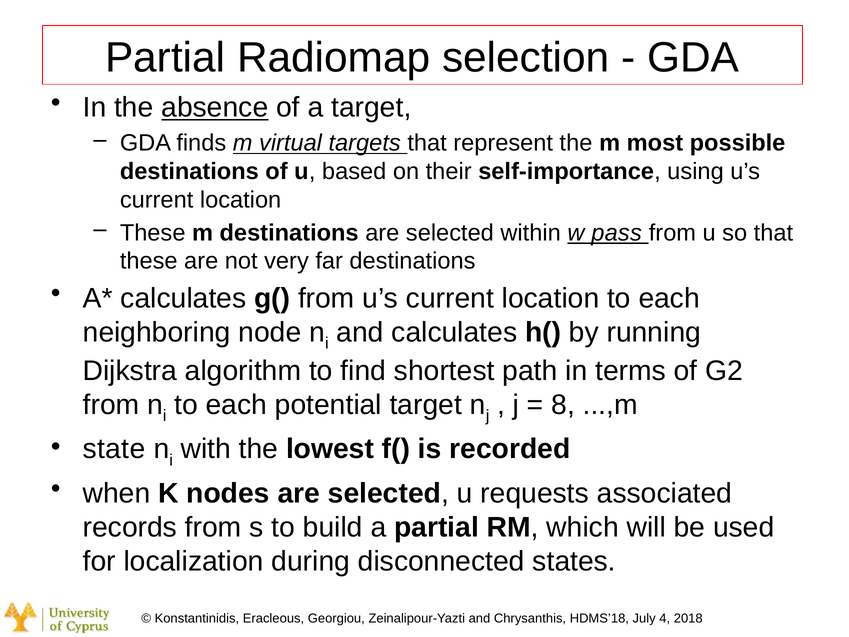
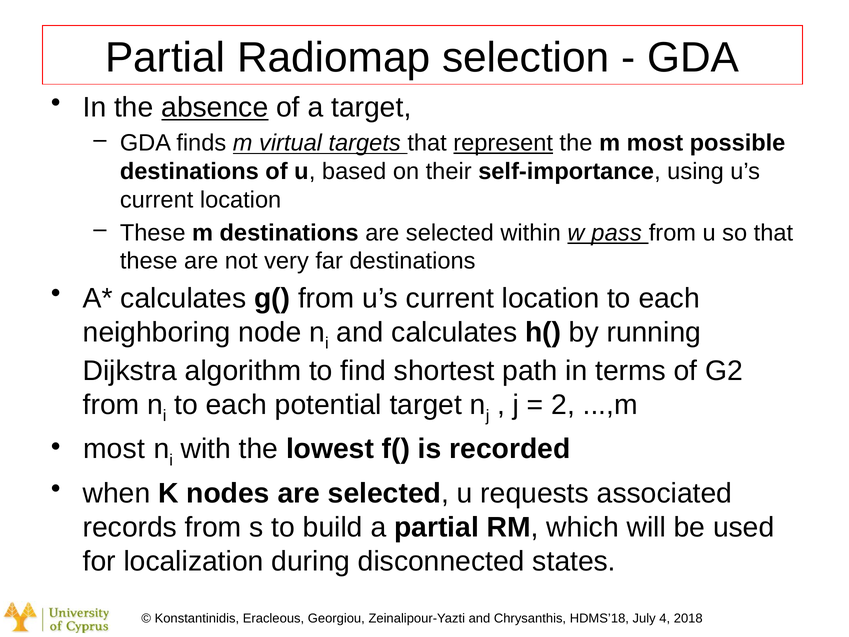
represent underline: none -> present (503, 143)
8: 8 -> 2 (563, 405)
state: state -> most (114, 449)
